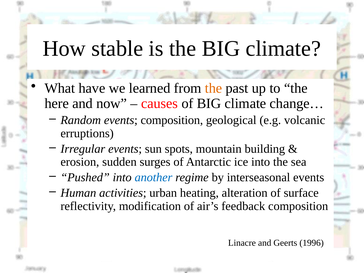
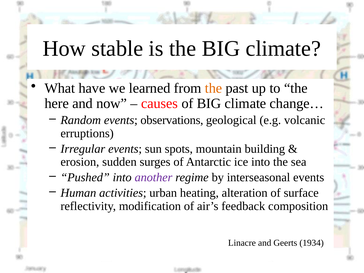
events composition: composition -> observations (172, 120)
another colour: blue -> purple (153, 177)
1996: 1996 -> 1934 (312, 243)
